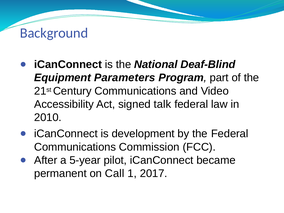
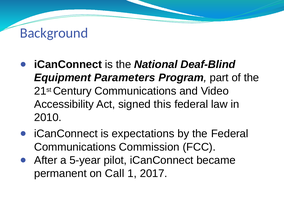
talk: talk -> this (163, 104)
development: development -> expectations (143, 134)
